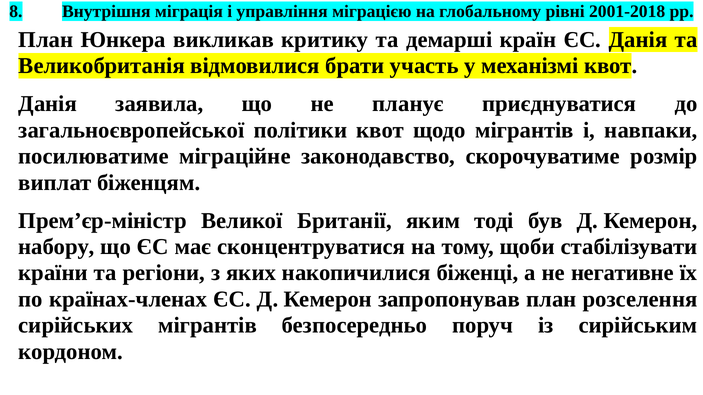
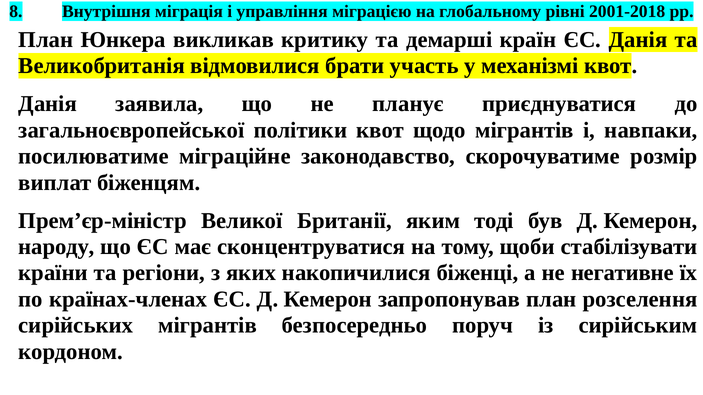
набору: набору -> народу (56, 247)
